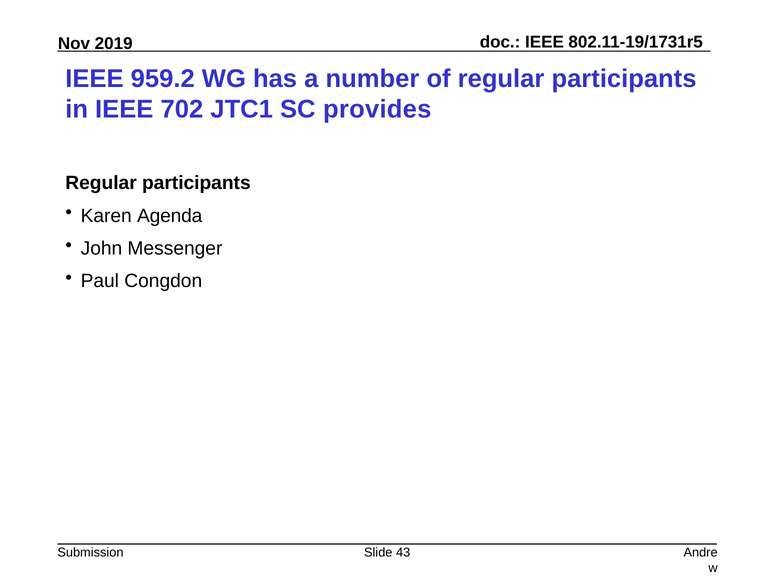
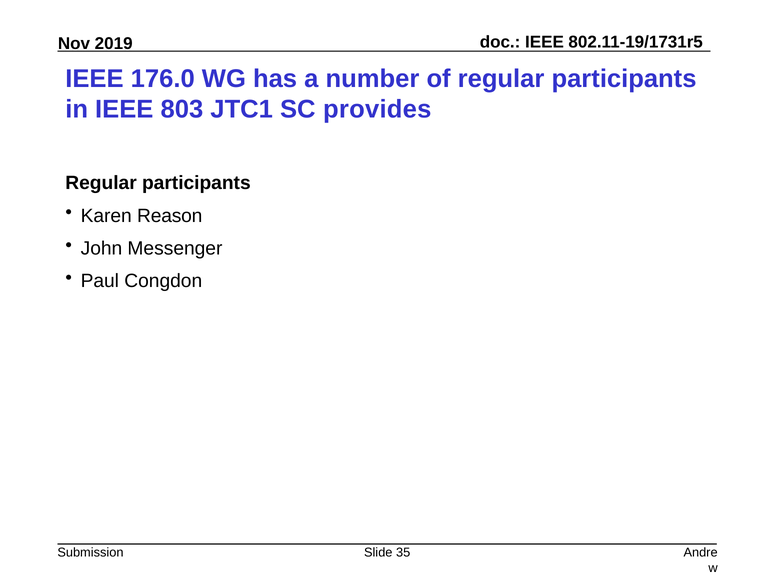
959.2: 959.2 -> 176.0 (163, 79)
702: 702 -> 803 (182, 109)
Agenda: Agenda -> Reason (170, 216)
43: 43 -> 35 (403, 552)
